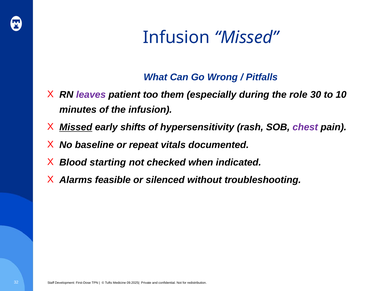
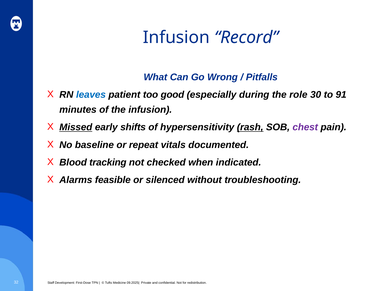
Infusion Missed: Missed -> Record (247, 38)
leaves colour: purple -> blue (91, 95)
them: them -> good (172, 95)
10: 10 -> 91 (341, 95)
rash underline: none -> present (250, 128)
starting: starting -> tracking (108, 163)
